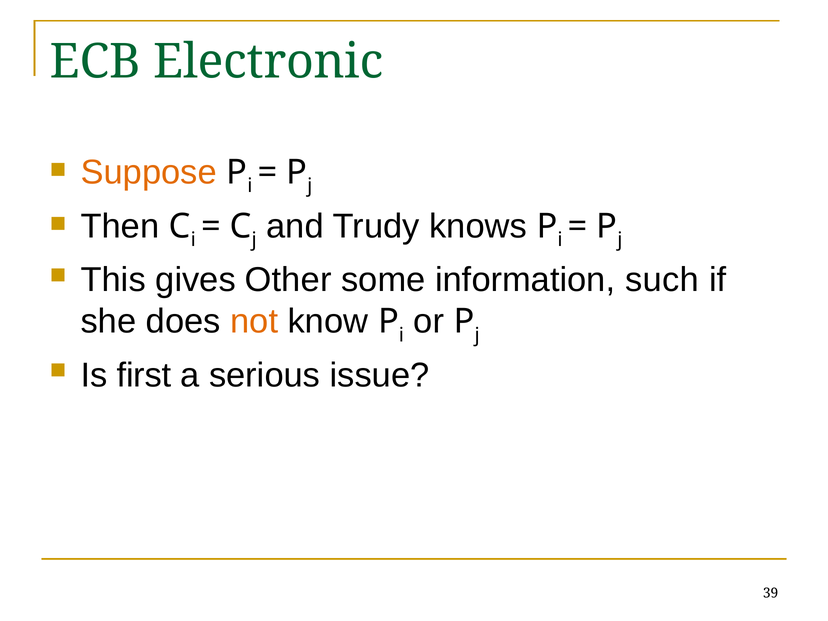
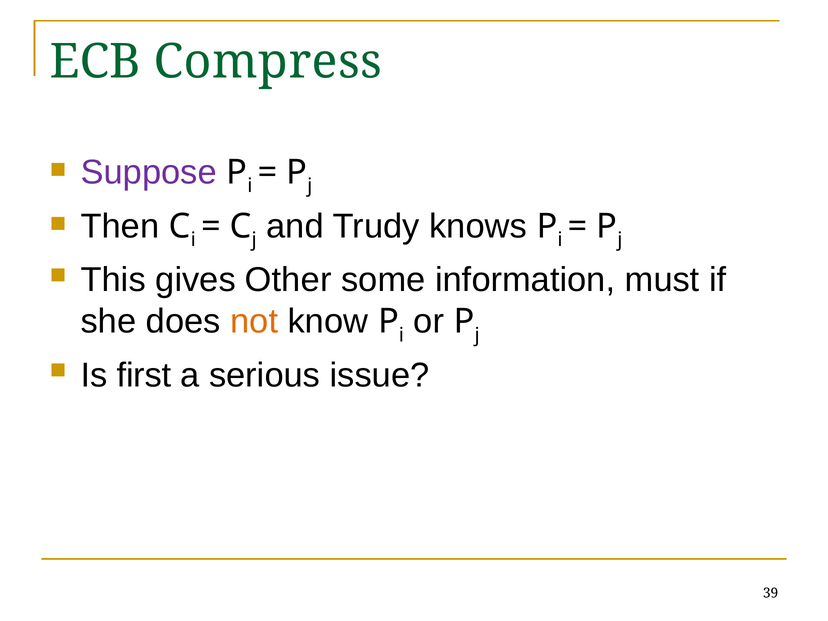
Electronic: Electronic -> Compress (268, 62)
Suppose colour: orange -> purple (149, 172)
such: such -> must (662, 280)
